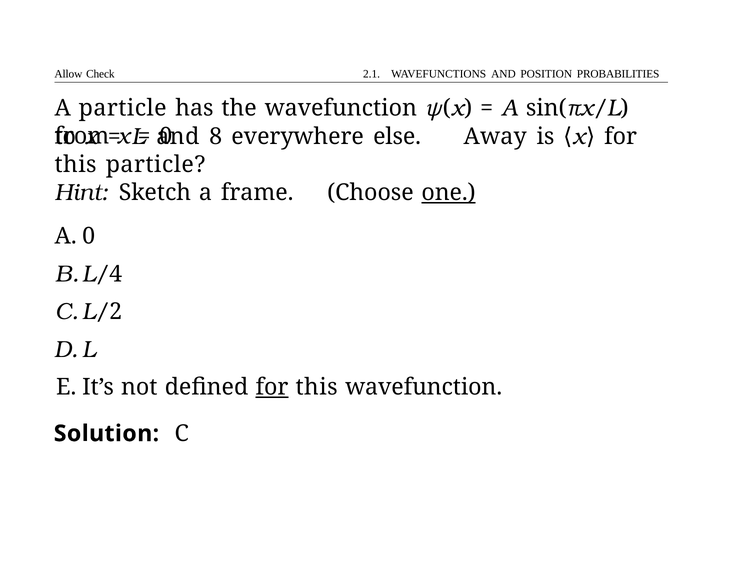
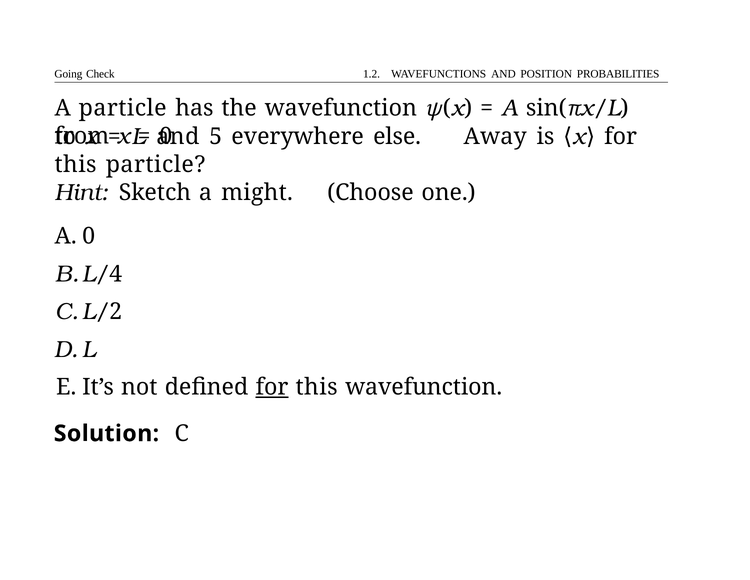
Allow: Allow -> Going (68, 74)
2.1: 2.1 -> 1.2 (372, 74)
8: 8 -> 5 (216, 136)
frame: frame -> might (257, 193)
one underline: present -> none (449, 193)
